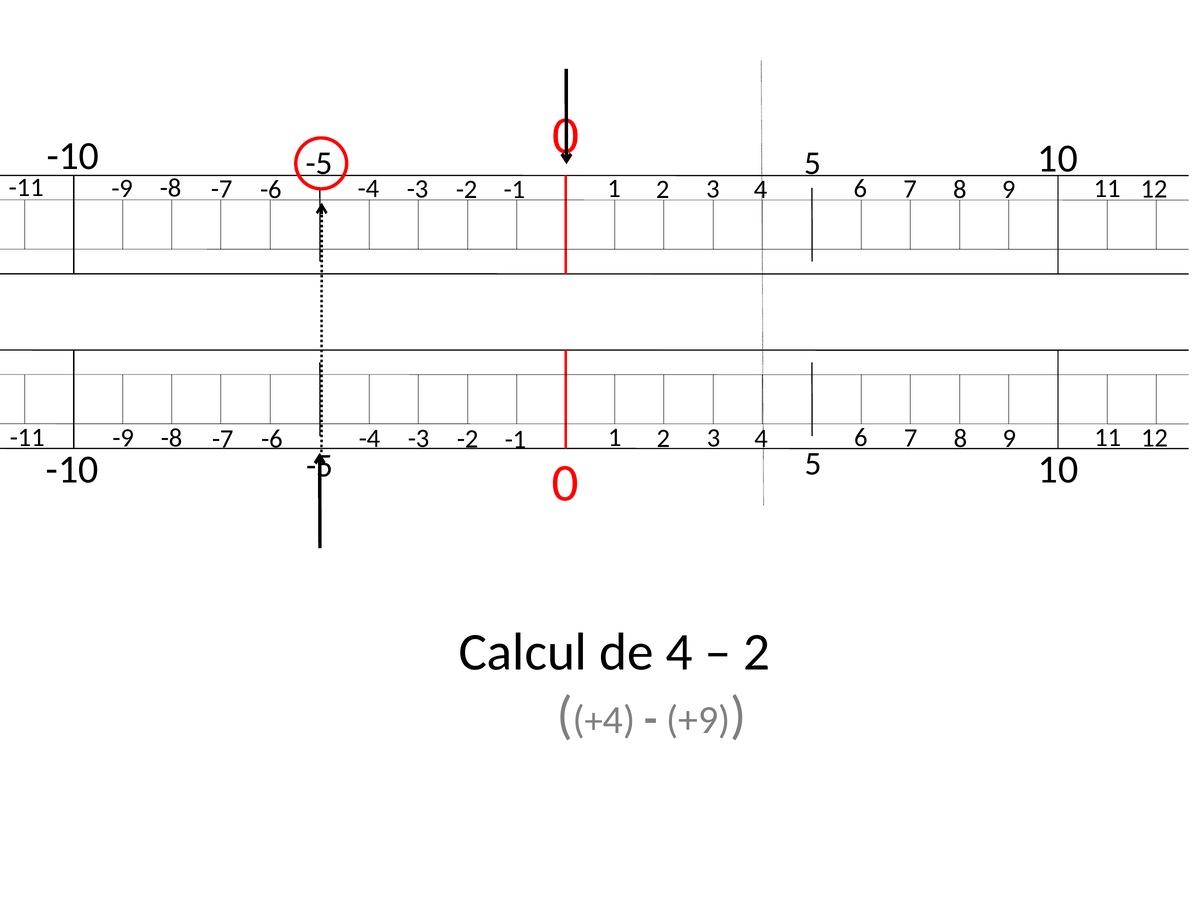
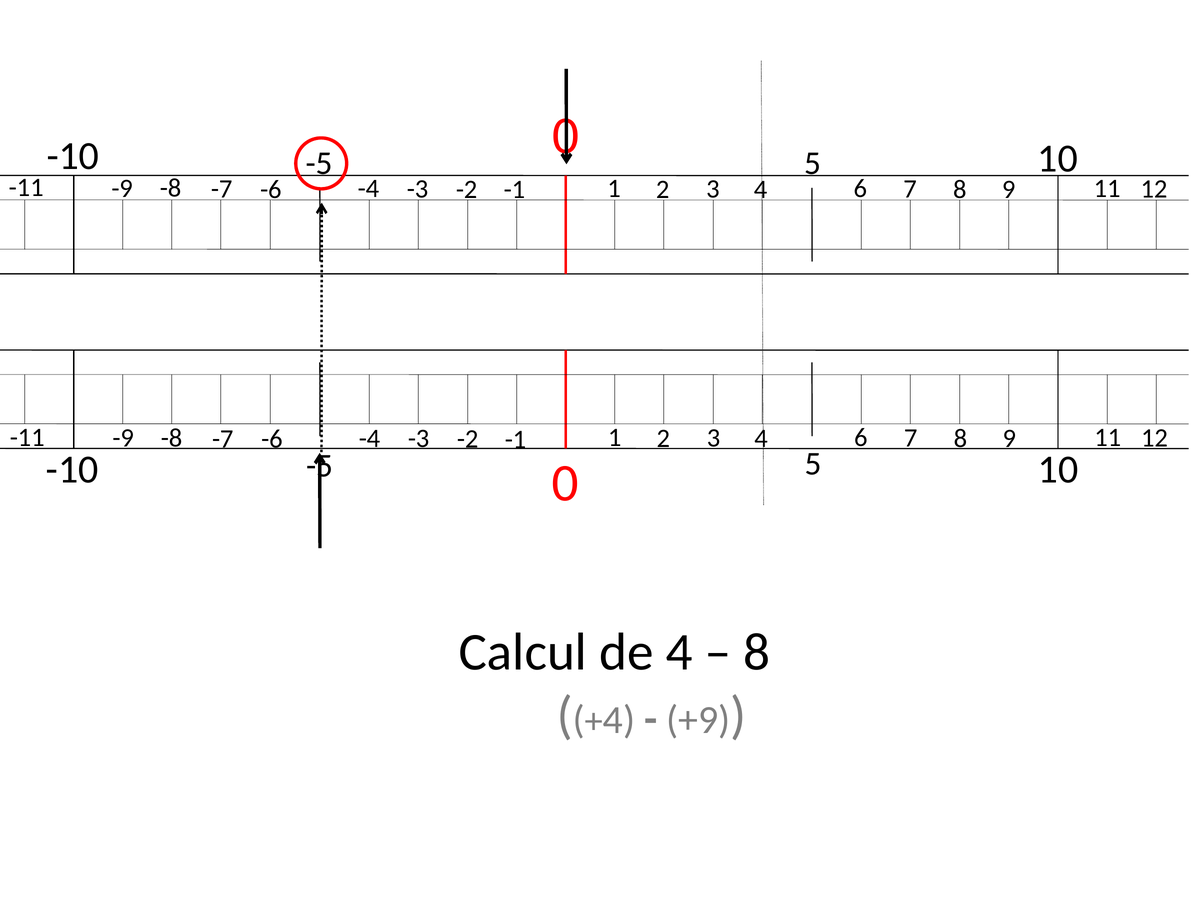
2: 2 -> 8 (757, 652)
